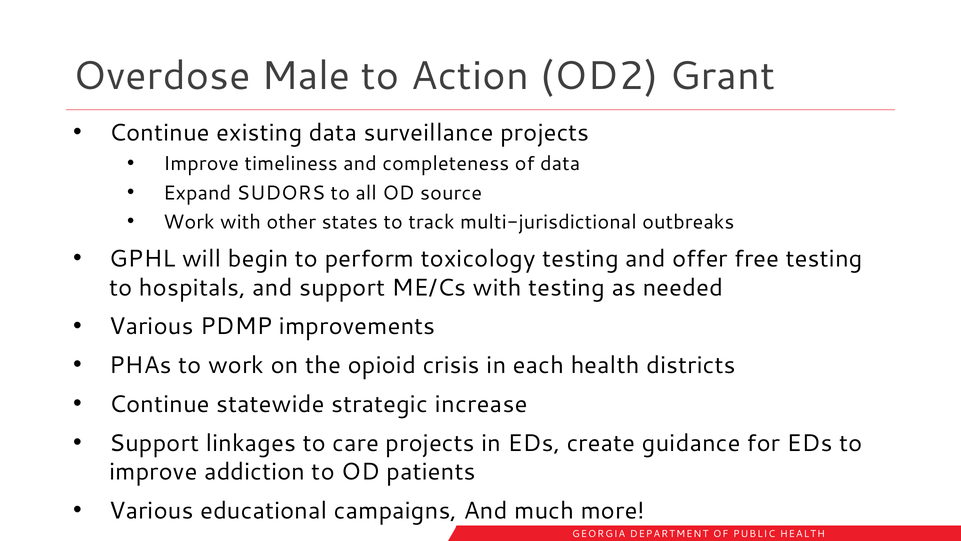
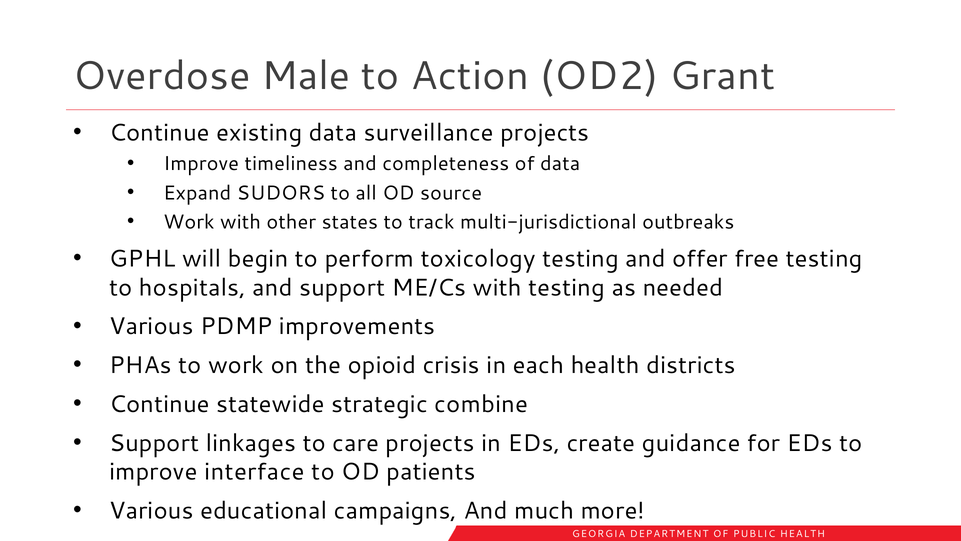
increase: increase -> combine (481, 404)
addiction: addiction -> interface (254, 472)
